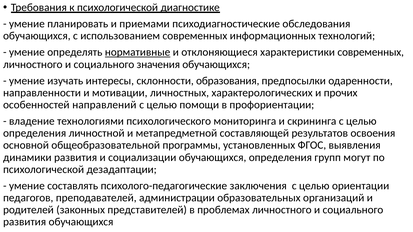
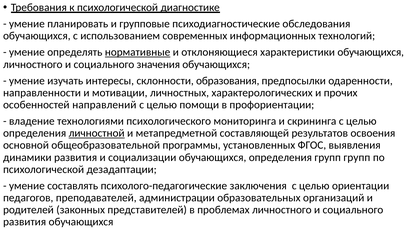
приемами: приемами -> групповые (145, 24)
характеристики современных: современных -> обучающихся (371, 52)
личностной underline: none -> present (97, 133)
групп могут: могут -> групп (357, 158)
